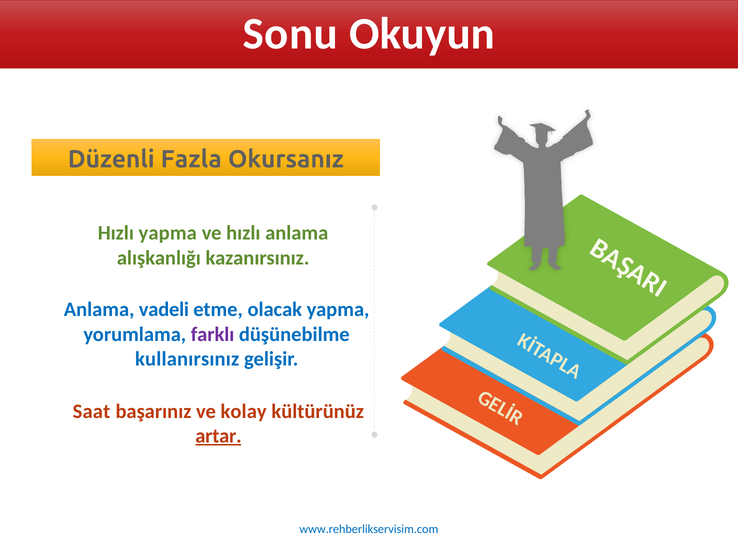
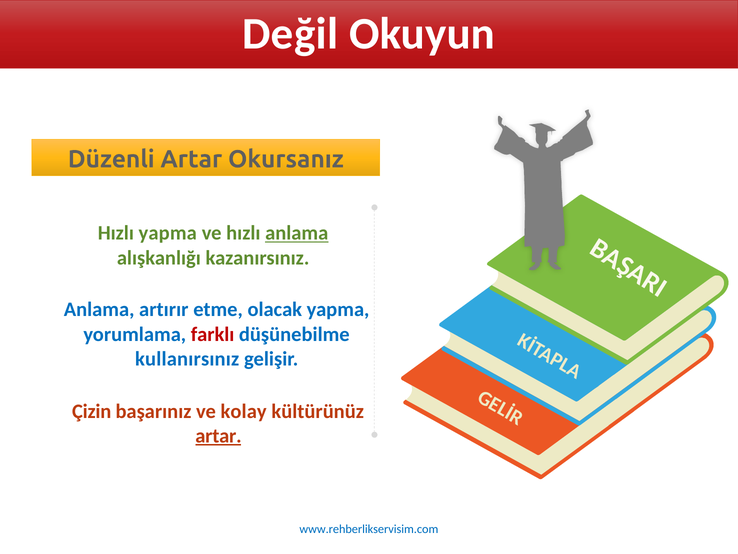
Sonu: Sonu -> Değil (290, 34)
Düzenli Fazla: Fazla -> Artar (191, 159)
anlama underline: none -> present (297, 233)
vadeli: vadeli -> artırır (164, 309)
farklı colour: purple -> red (213, 334)
Saat: Saat -> Çizin (92, 411)
